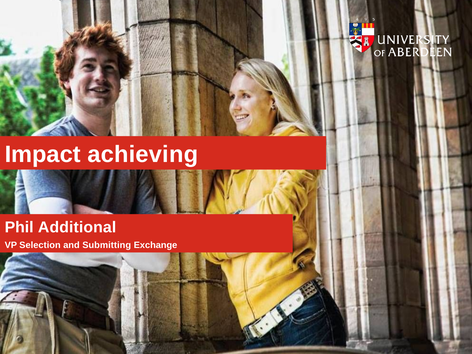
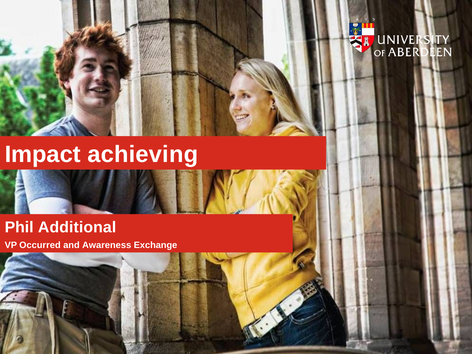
Selection: Selection -> Occurred (40, 245)
Submitting: Submitting -> Awareness (107, 245)
